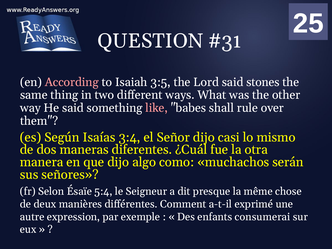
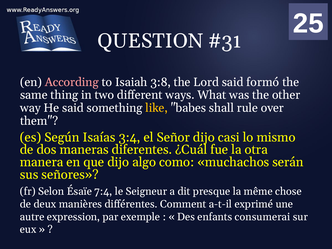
3:5: 3:5 -> 3:8 (161, 82)
stones: stones -> formó (263, 82)
like colour: pink -> yellow (157, 108)
5:4: 5:4 -> 7:4 (103, 191)
